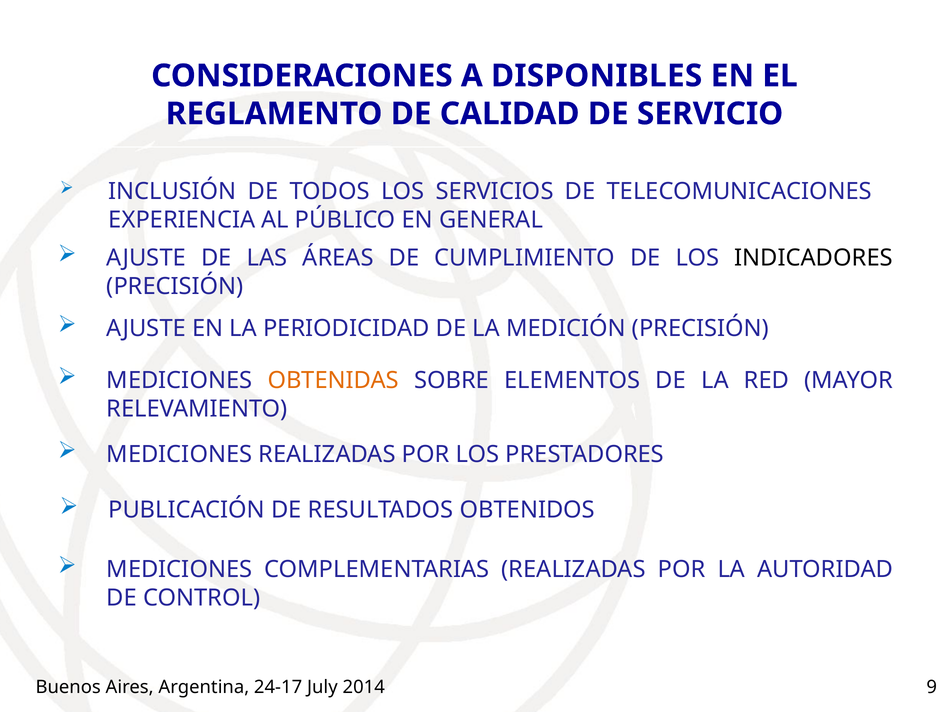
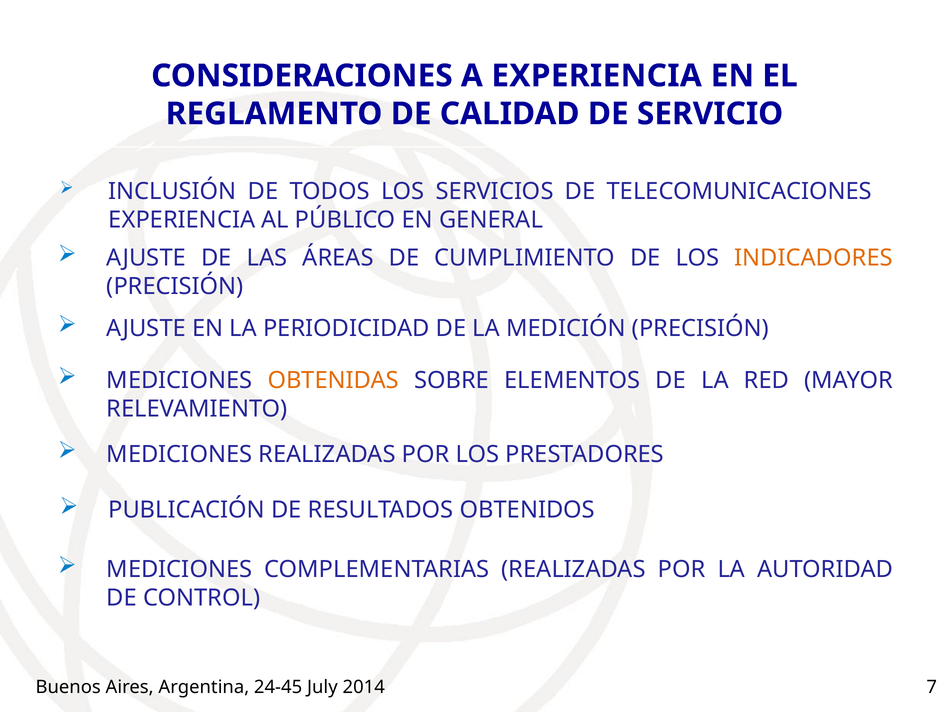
A DISPONIBLES: DISPONIBLES -> EXPERIENCIA (597, 76)
INDICADORES colour: black -> orange (814, 258)
24-17: 24-17 -> 24-45 (278, 687)
9: 9 -> 7 (932, 687)
